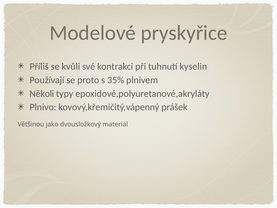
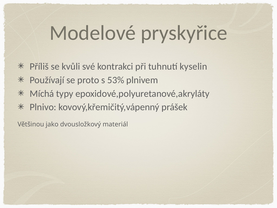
35%: 35% -> 53% (116, 80)
Několi: Několi -> Míchá (42, 93)
